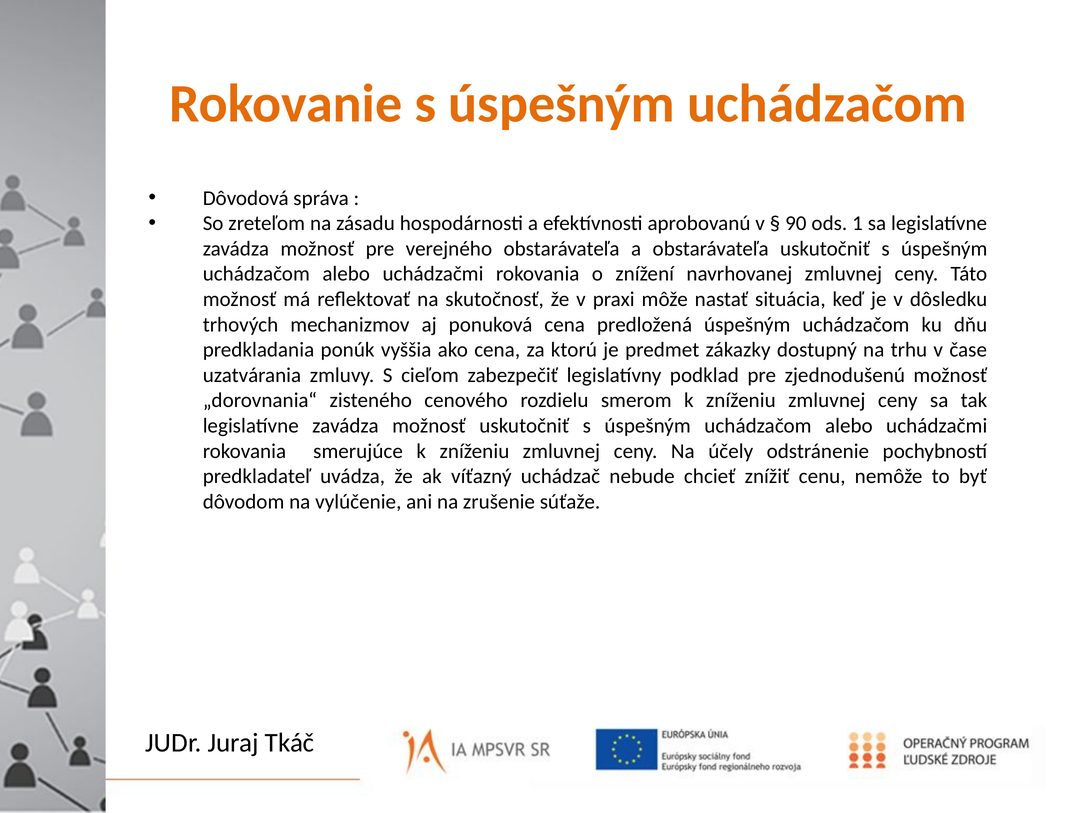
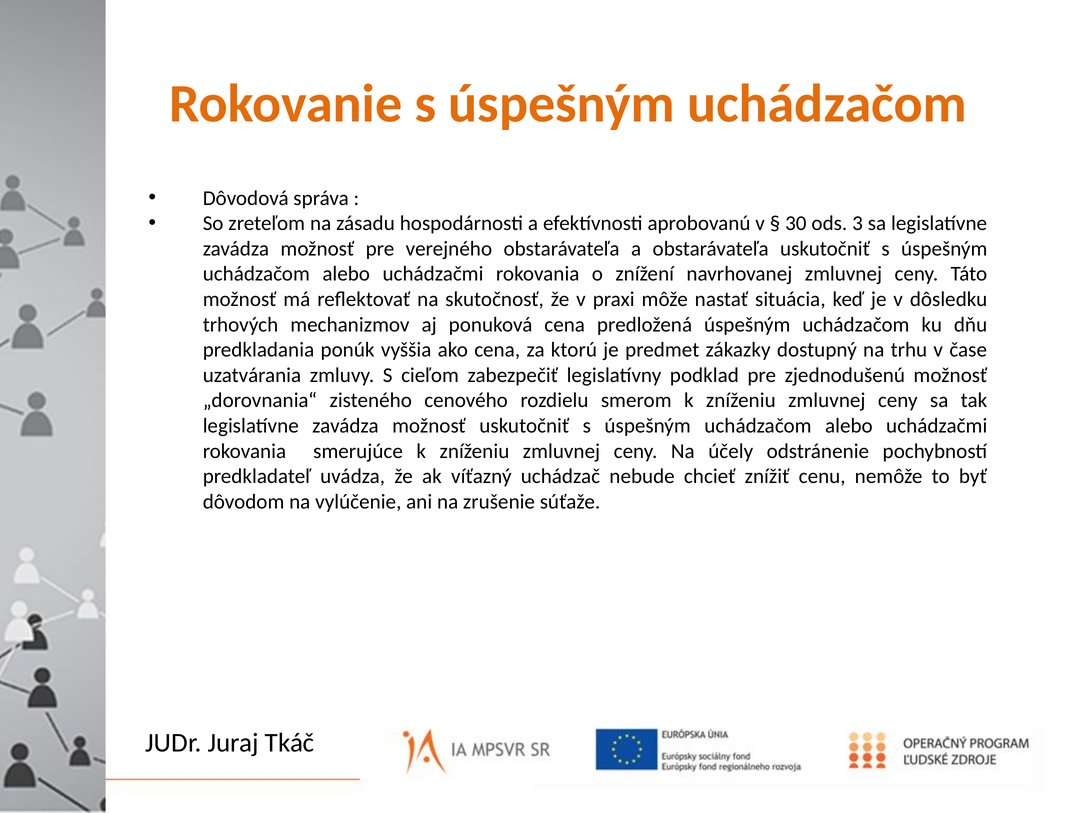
90: 90 -> 30 (796, 223)
1: 1 -> 3 (858, 223)
